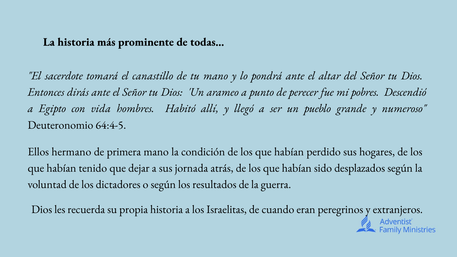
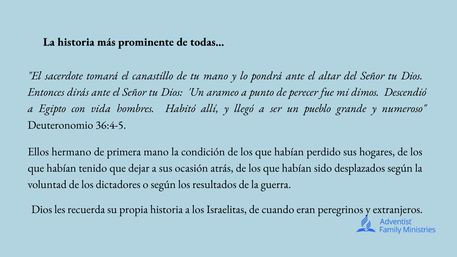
pobres: pobres -> dimos (365, 92)
64:4-5: 64:4-5 -> 36:4-5 (111, 125)
jornada: jornada -> ocasión (191, 168)
